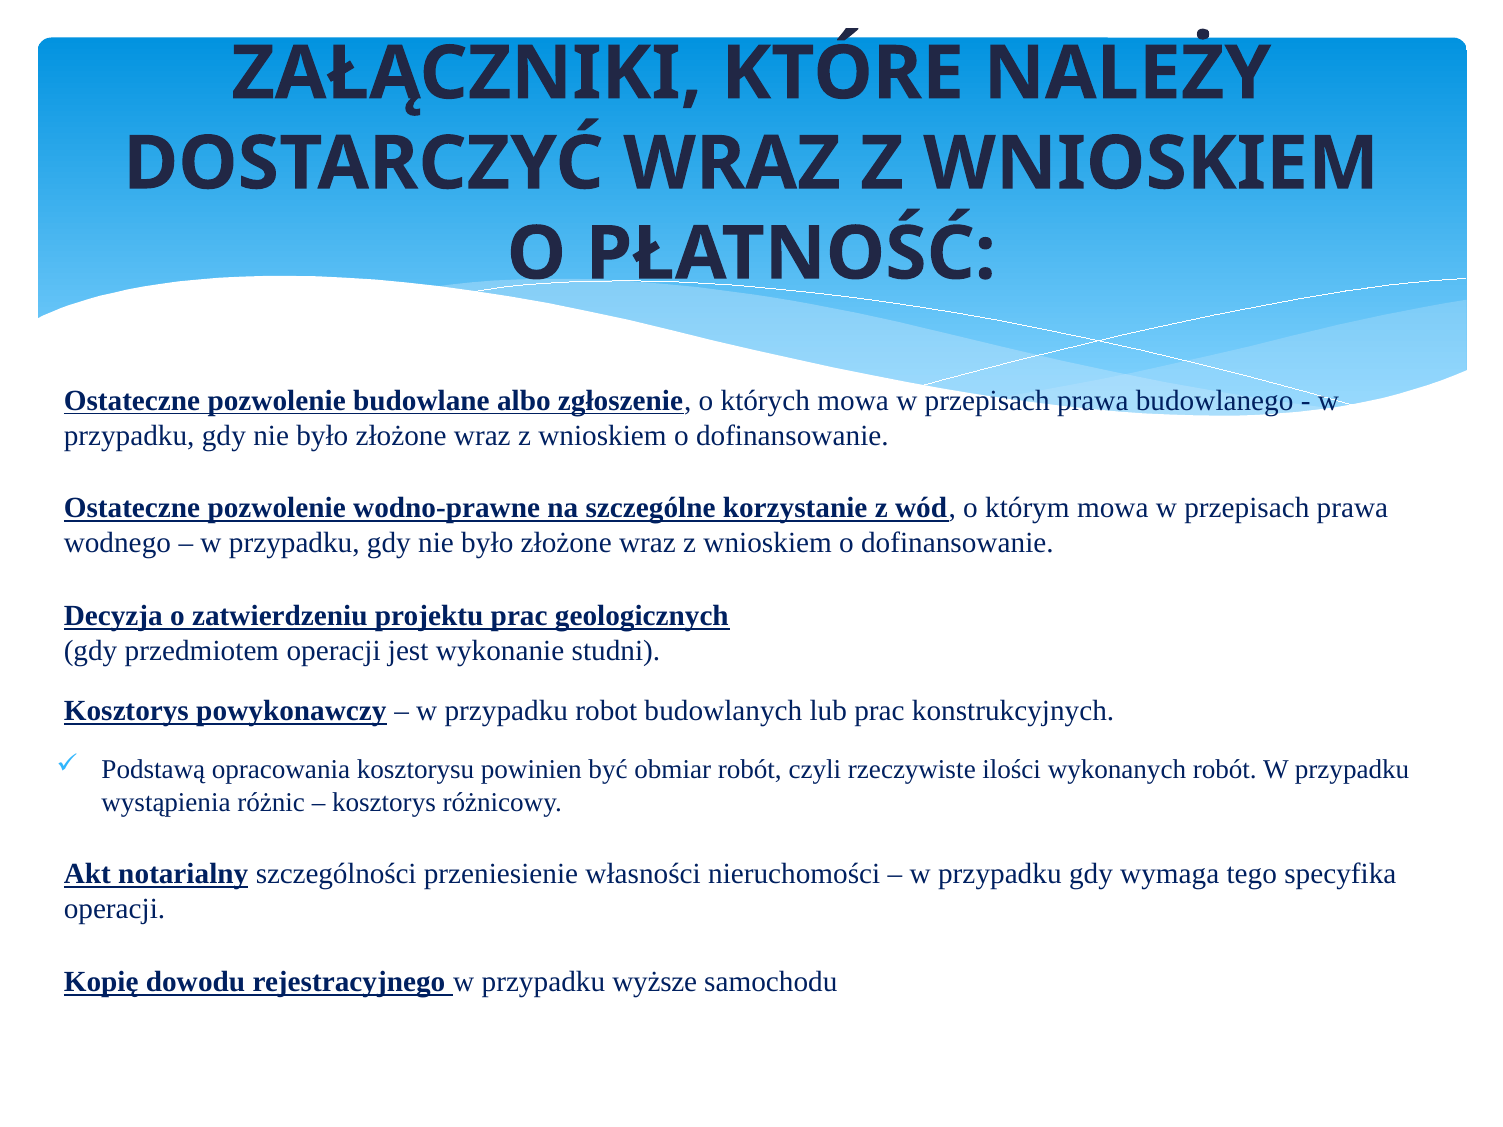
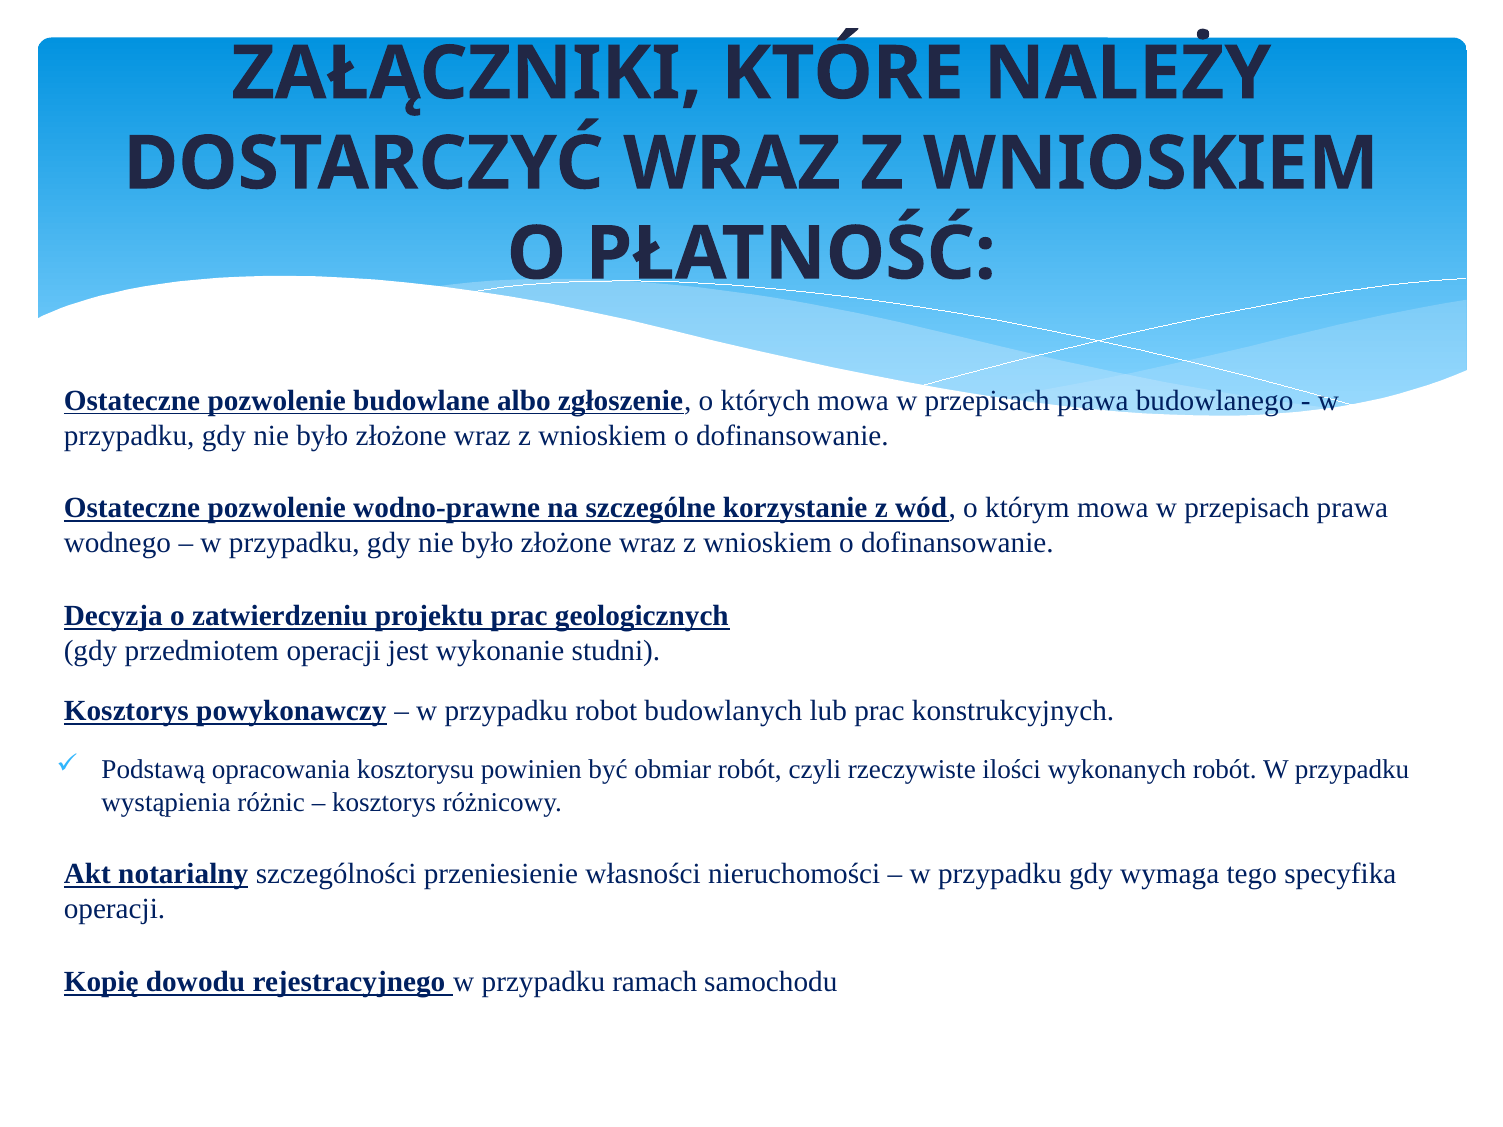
wyższe: wyższe -> ramach (655, 982)
